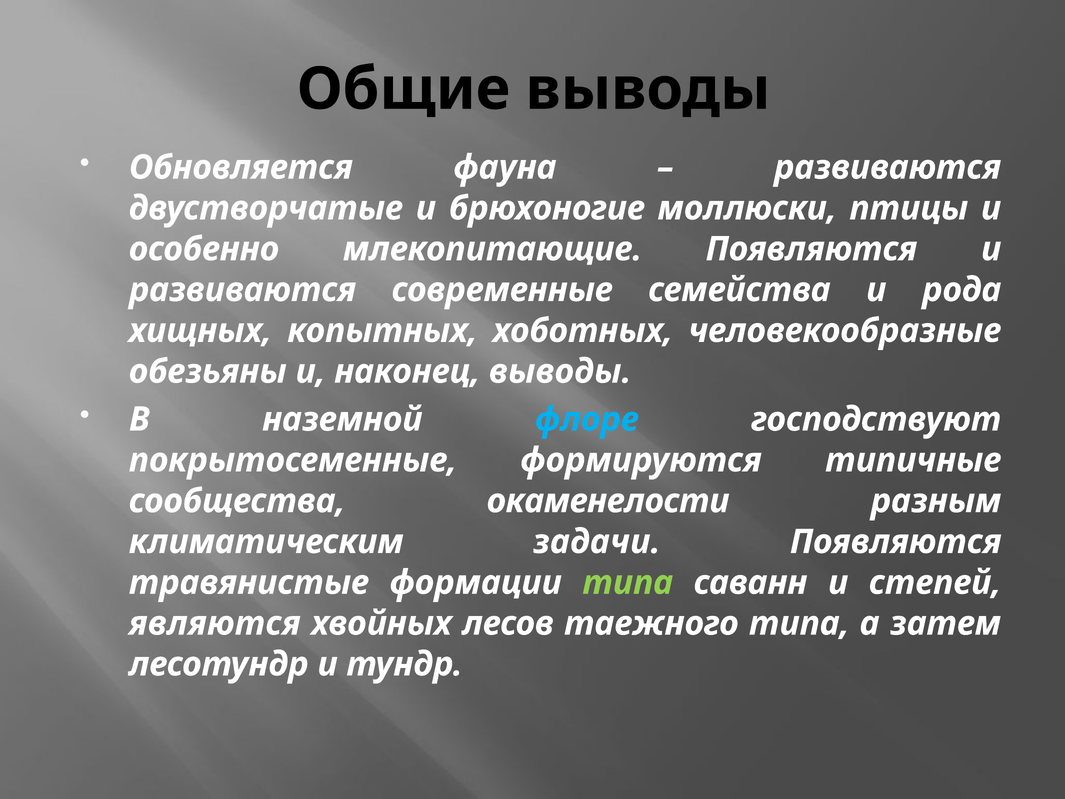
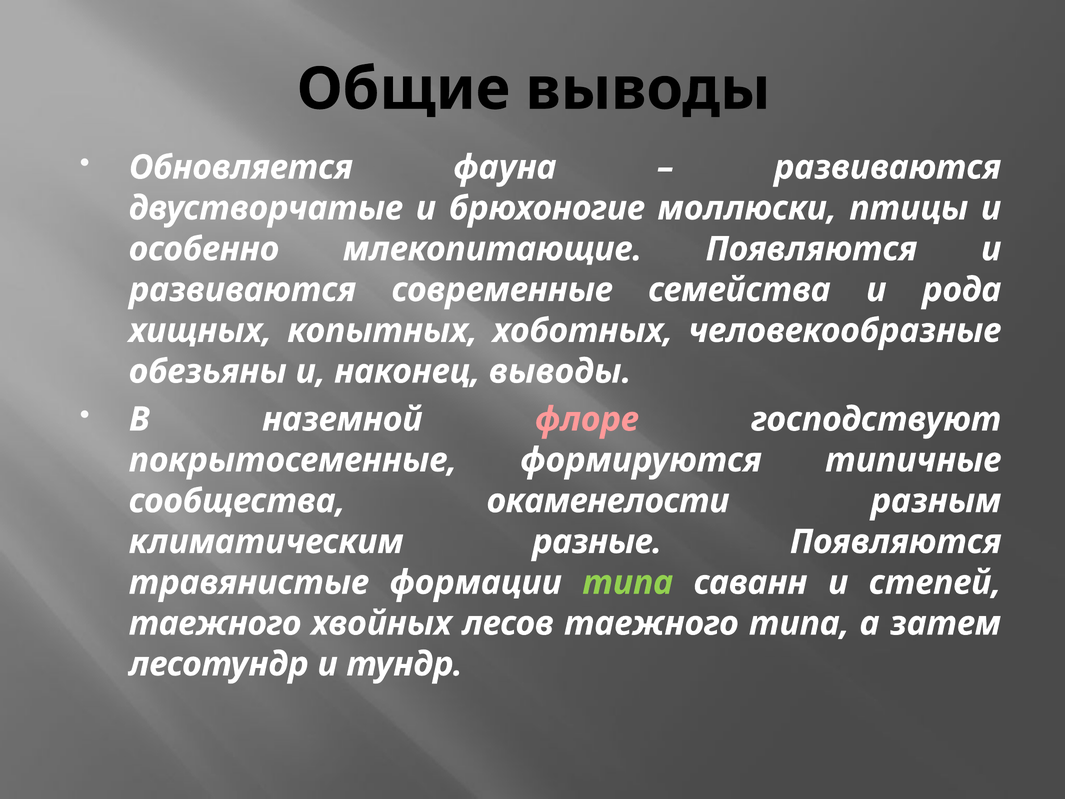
флоре colour: light blue -> pink (587, 419)
задачи: задачи -> разные (597, 542)
являются: являются -> таежного (215, 623)
